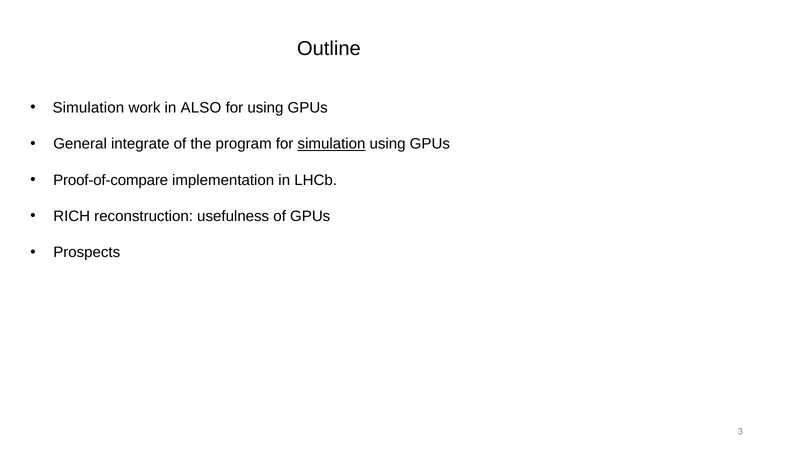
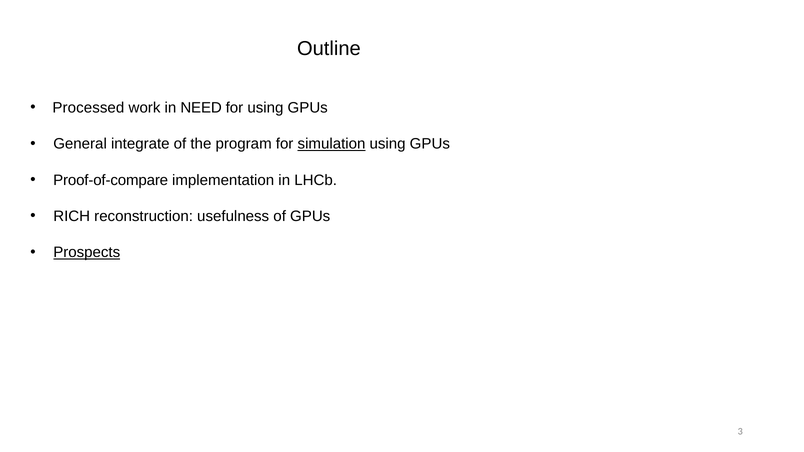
Simulation: Simulation -> Processed (88, 108)
ALSO: ALSO -> NEED (201, 108)
Prospects underline: none -> present (87, 253)
